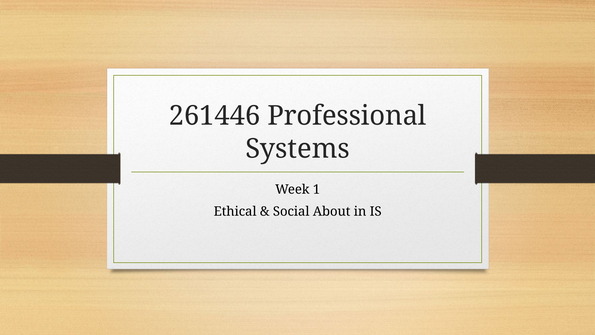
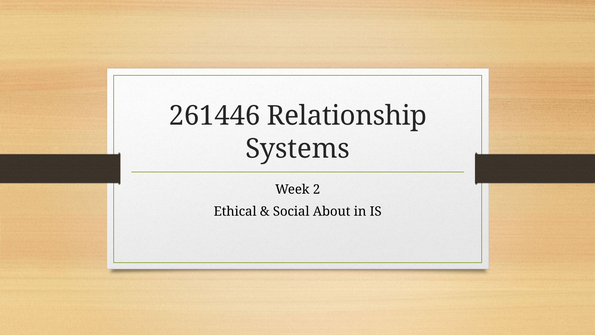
Professional: Professional -> Relationship (347, 116)
1: 1 -> 2 (317, 189)
